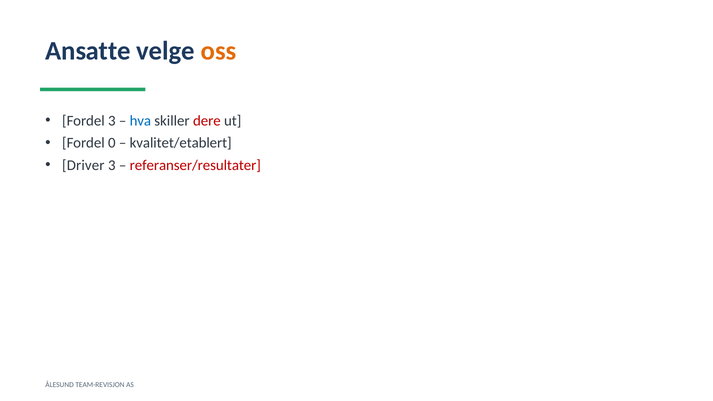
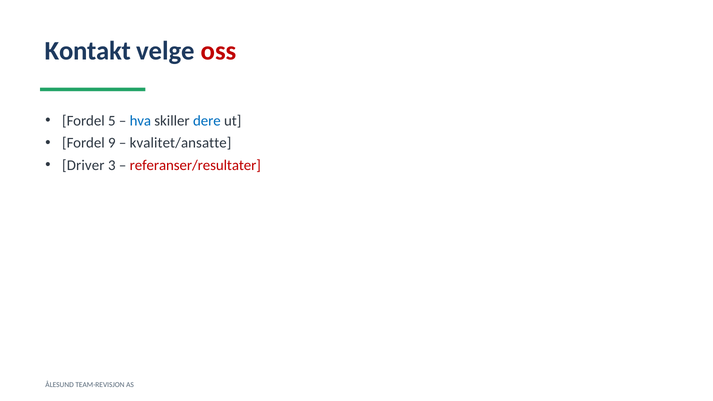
Ansatte: Ansatte -> Kontakt (88, 51)
oss colour: orange -> red (219, 51)
Fordel 3: 3 -> 5 (112, 121)
dere colour: red -> blue (207, 121)
0: 0 -> 9 (112, 143)
kvalitet/etablert: kvalitet/etablert -> kvalitet/ansatte (181, 143)
